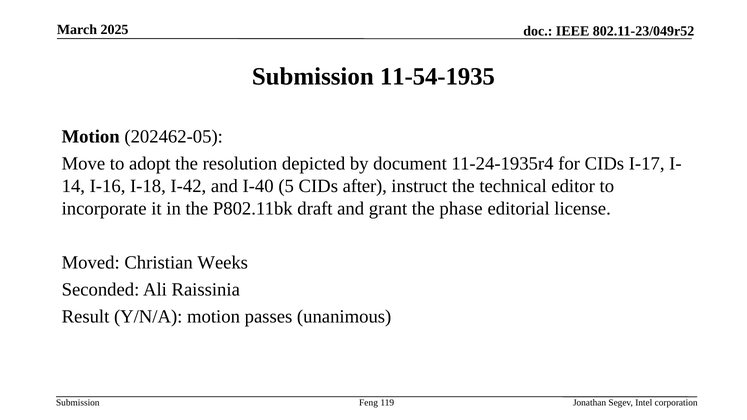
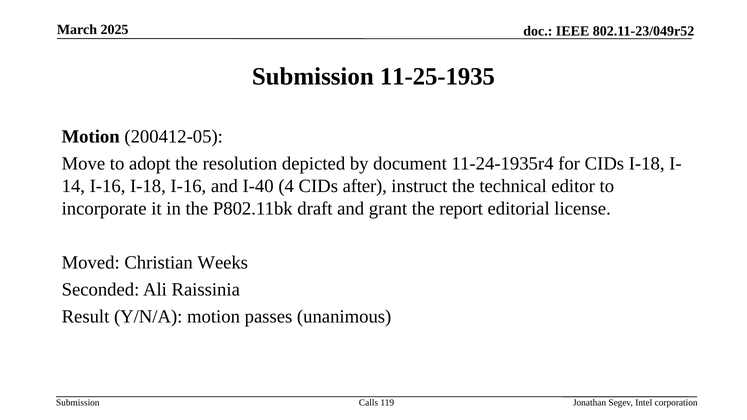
11-54-1935: 11-54-1935 -> 11-25-1935 (437, 76)
202462-05: 202462-05 -> 200412-05 (174, 137)
CIDs I-17: I-17 -> I-18 (647, 164)
I-18 I-42: I-42 -> I-16 (188, 186)
5: 5 -> 4 (286, 186)
phase: phase -> report (461, 209)
Feng: Feng -> Calls (369, 403)
